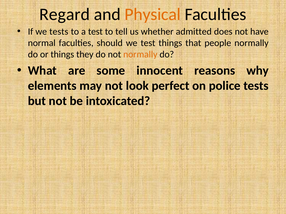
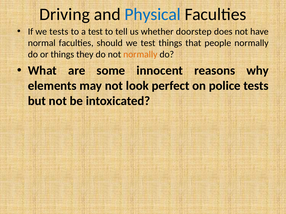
Regard: Regard -> Driving (65, 14)
Physical colour: orange -> blue (153, 14)
admitted: admitted -> doorstep (194, 32)
